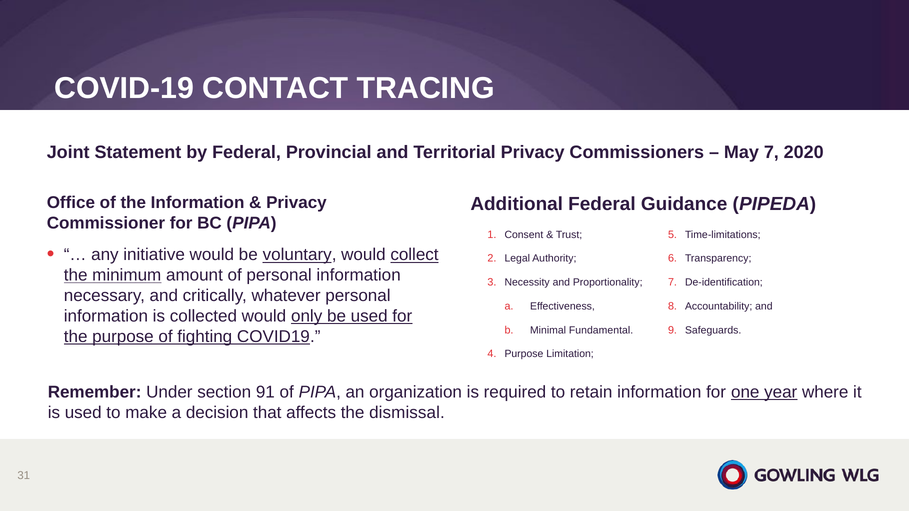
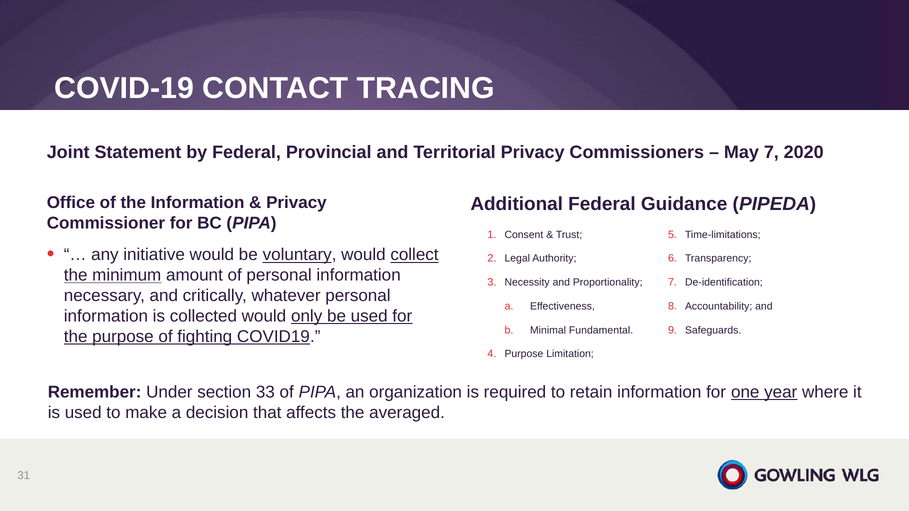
91: 91 -> 33 (265, 392)
dismissal: dismissal -> averaged (407, 413)
